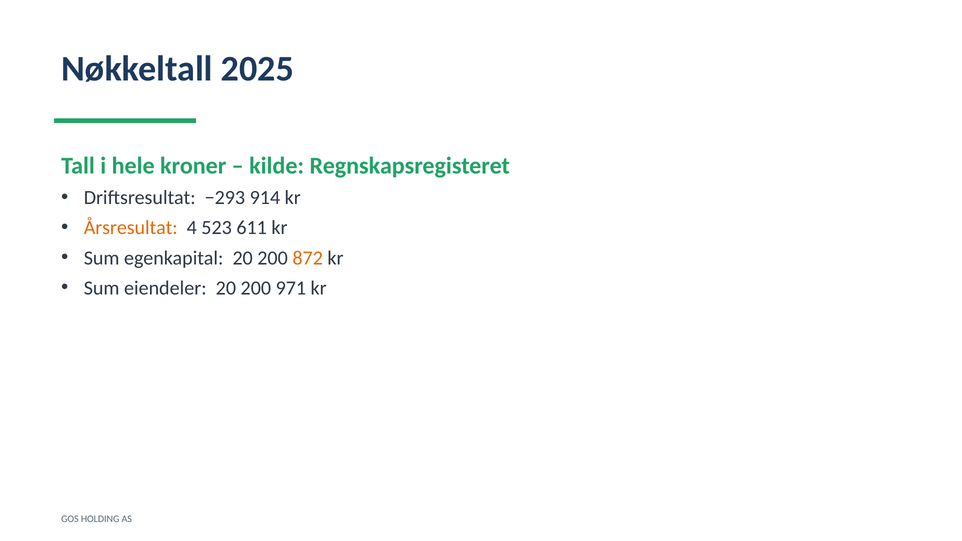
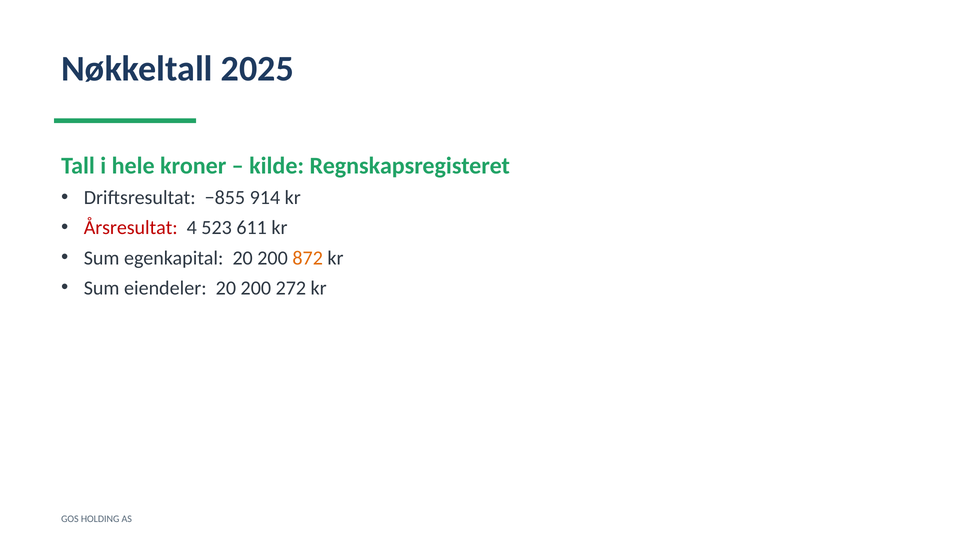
−293: −293 -> −855 (225, 198)
Årsresultat colour: orange -> red (131, 228)
971: 971 -> 272 (291, 288)
